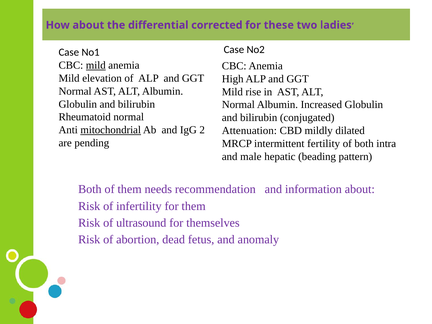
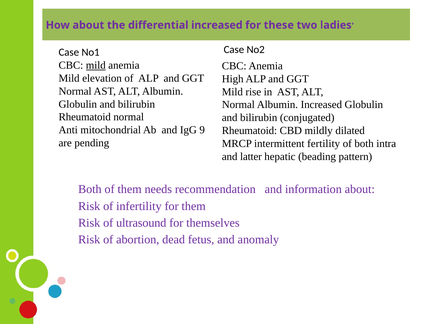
differential corrected: corrected -> increased (217, 25)
mitochondrial underline: present -> none (111, 130)
2: 2 -> 9 (202, 130)
Attenuation: Attenuation -> Rheumatoid (249, 131)
male: male -> latter (251, 157)
